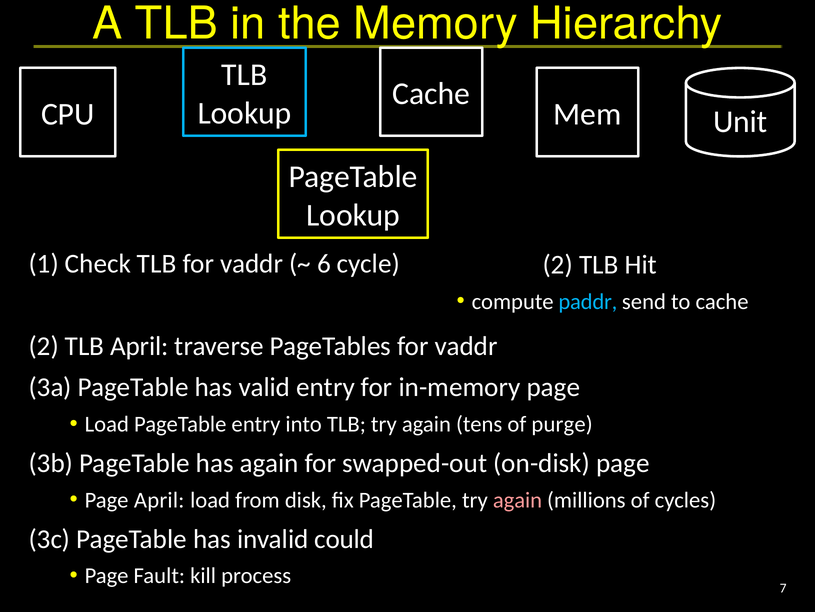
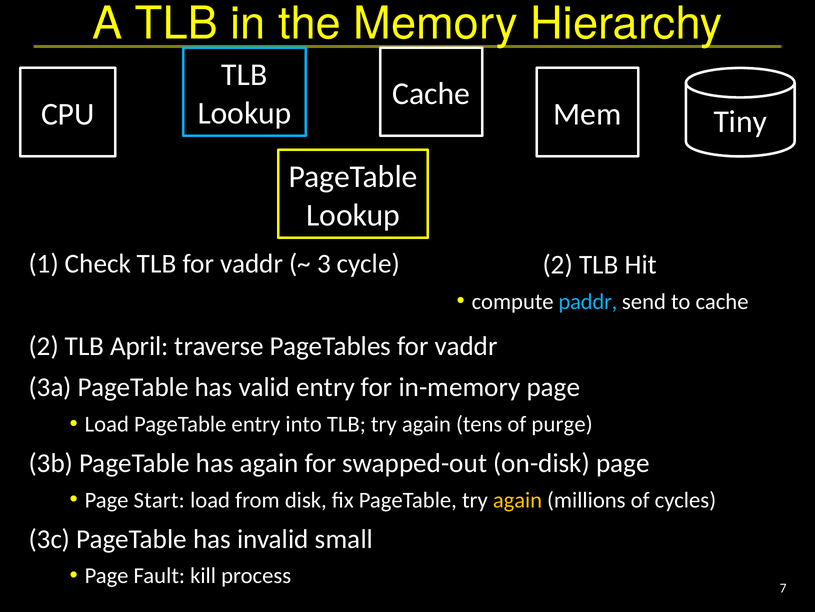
Unit: Unit -> Tiny (740, 122)
6: 6 -> 3 (324, 263)
Page April: April -> Start (159, 500)
again colour: pink -> yellow (517, 500)
could: could -> small (344, 538)
